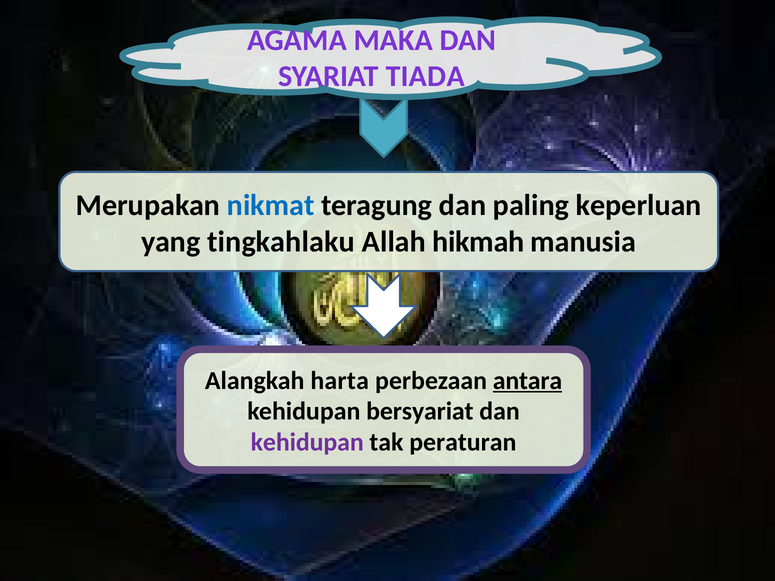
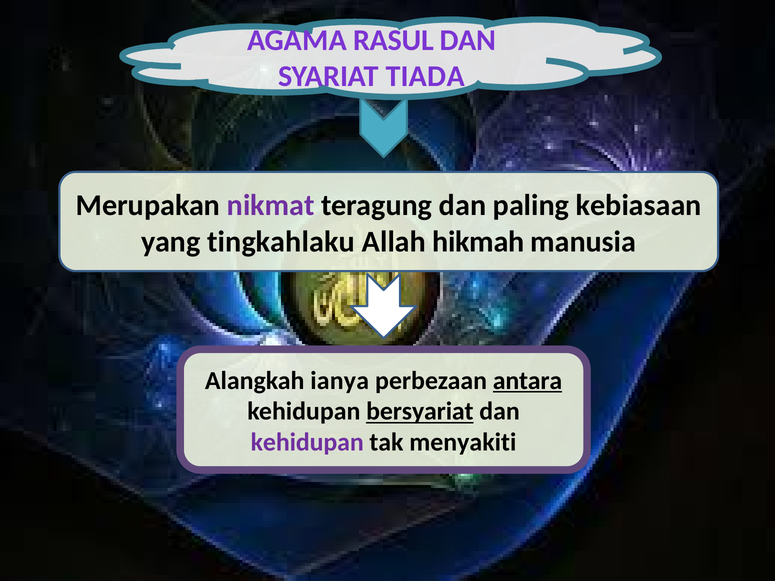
MAKA: MAKA -> RASUL (393, 40)
nikmat colour: blue -> purple (271, 206)
keperluan: keperluan -> kebiasaan (639, 206)
harta: harta -> ianya (340, 381)
bersyariat underline: none -> present (420, 412)
peraturan: peraturan -> menyakiti (463, 443)
